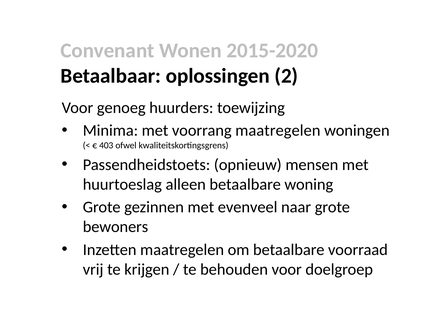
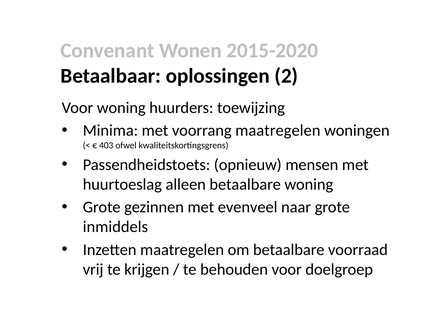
Voor genoeg: genoeg -> woning (121, 108)
bewoners: bewoners -> inmiddels (115, 227)
